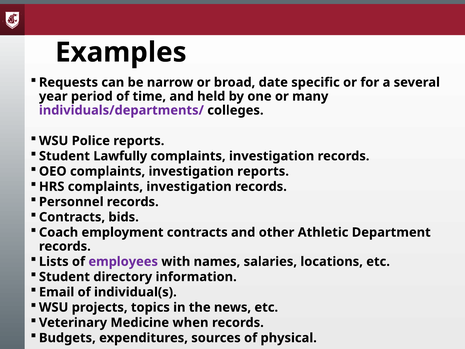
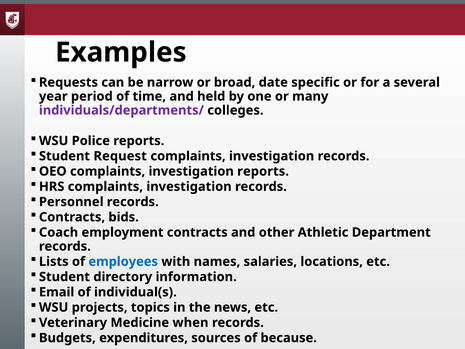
Lawfully: Lawfully -> Request (120, 156)
employees colour: purple -> blue (123, 261)
physical: physical -> because (289, 338)
